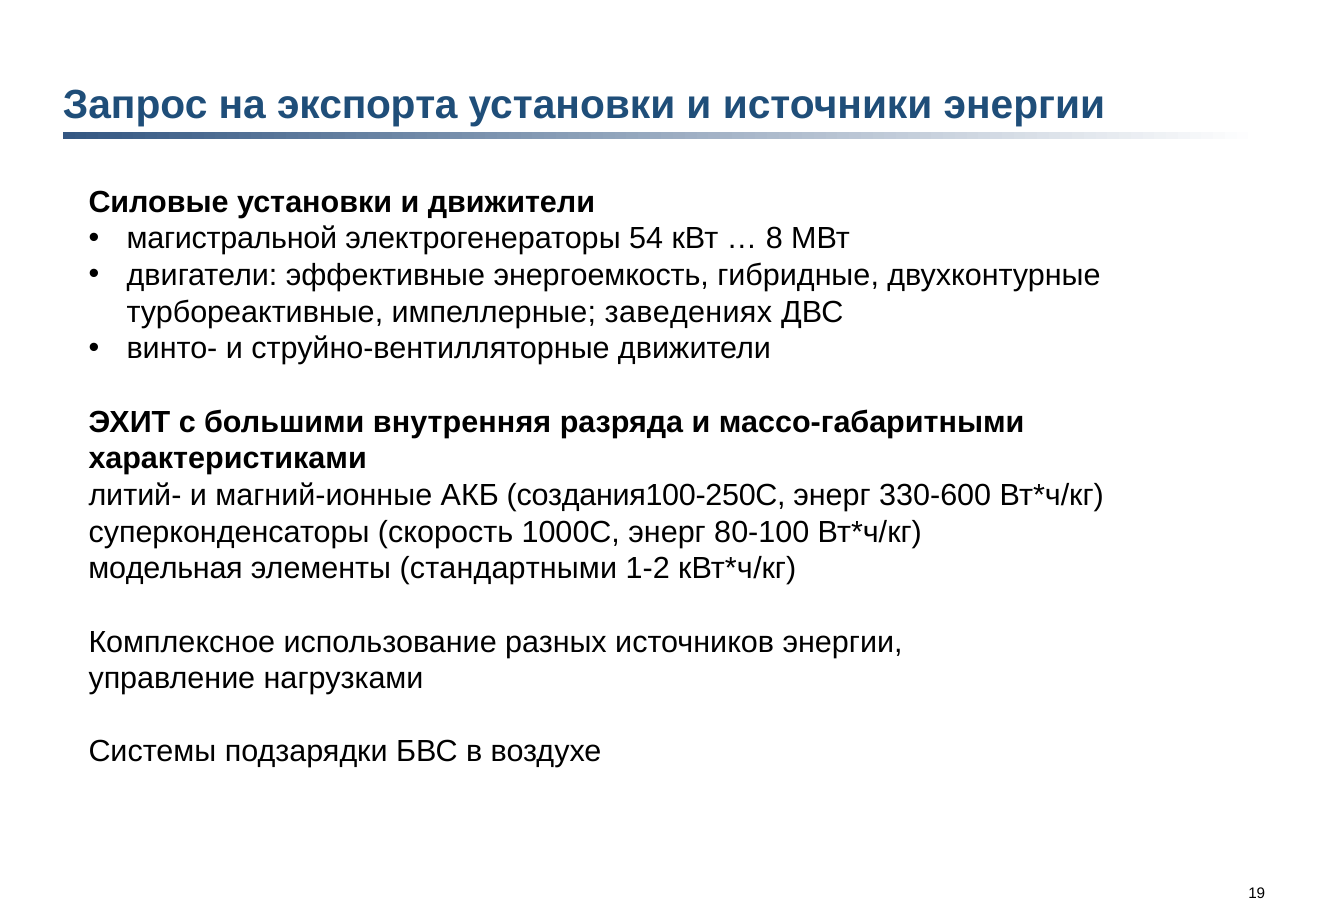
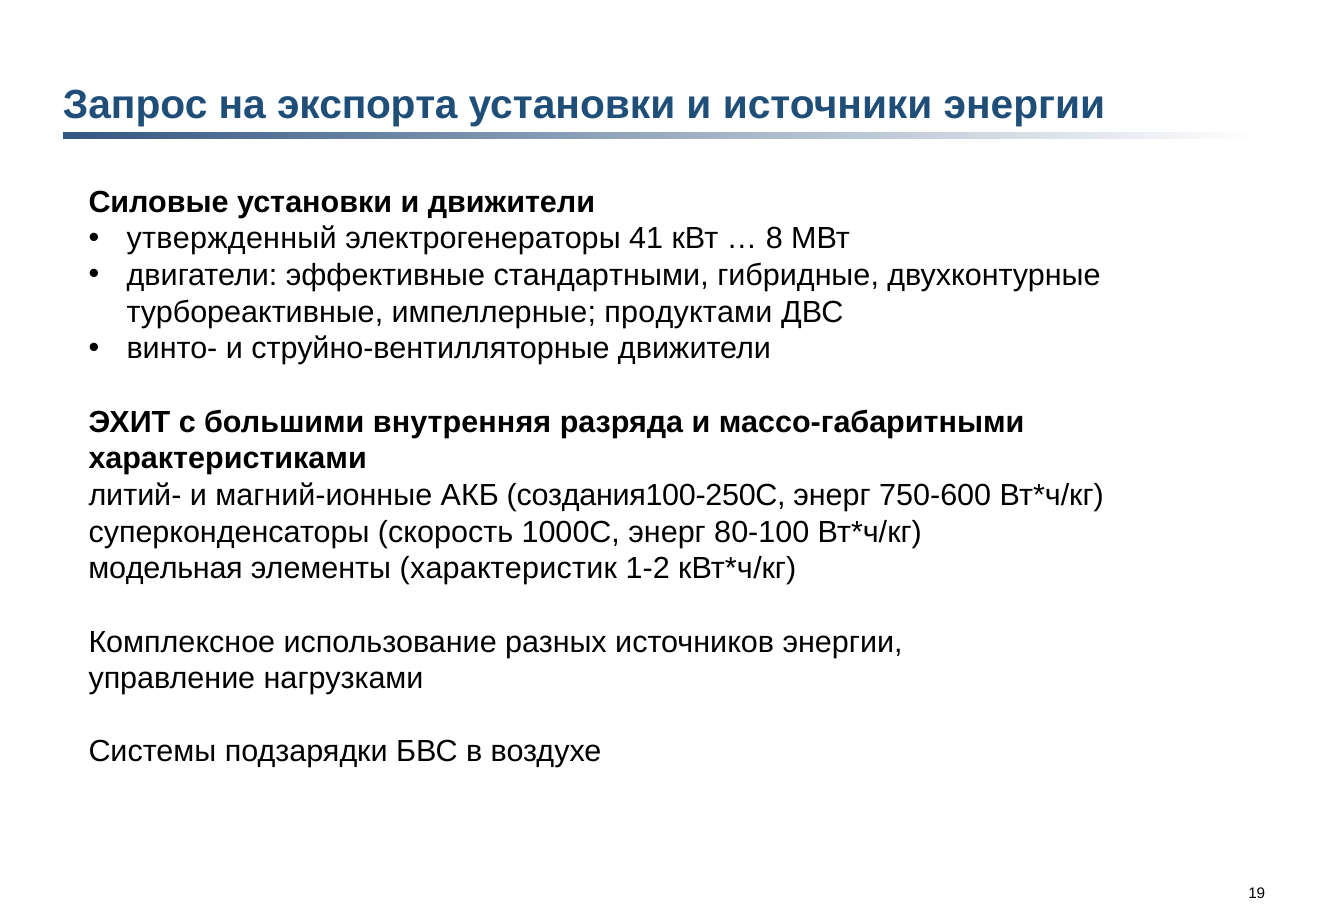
магистральной: магистральной -> утвержденный (232, 239)
54: 54 -> 41 (646, 239)
энергоемкость: энергоемкость -> стандартными (601, 276)
заведениях: заведениях -> продуктами (688, 312)
330-600: 330-600 -> 750-600 (935, 495)
стандартными: стандартными -> характеристик (508, 569)
